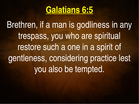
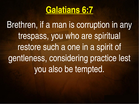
6:5: 6:5 -> 6:7 (88, 10)
godliness: godliness -> corruption (93, 25)
